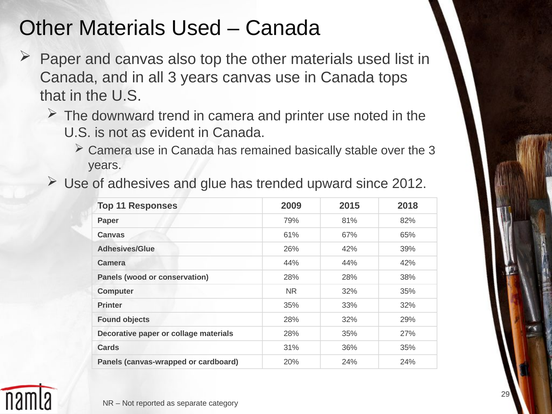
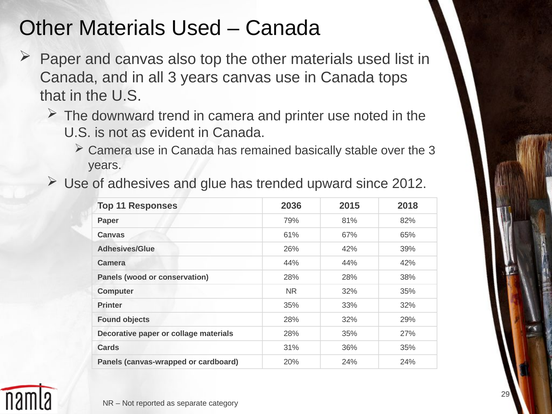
2009: 2009 -> 2036 (291, 206)
